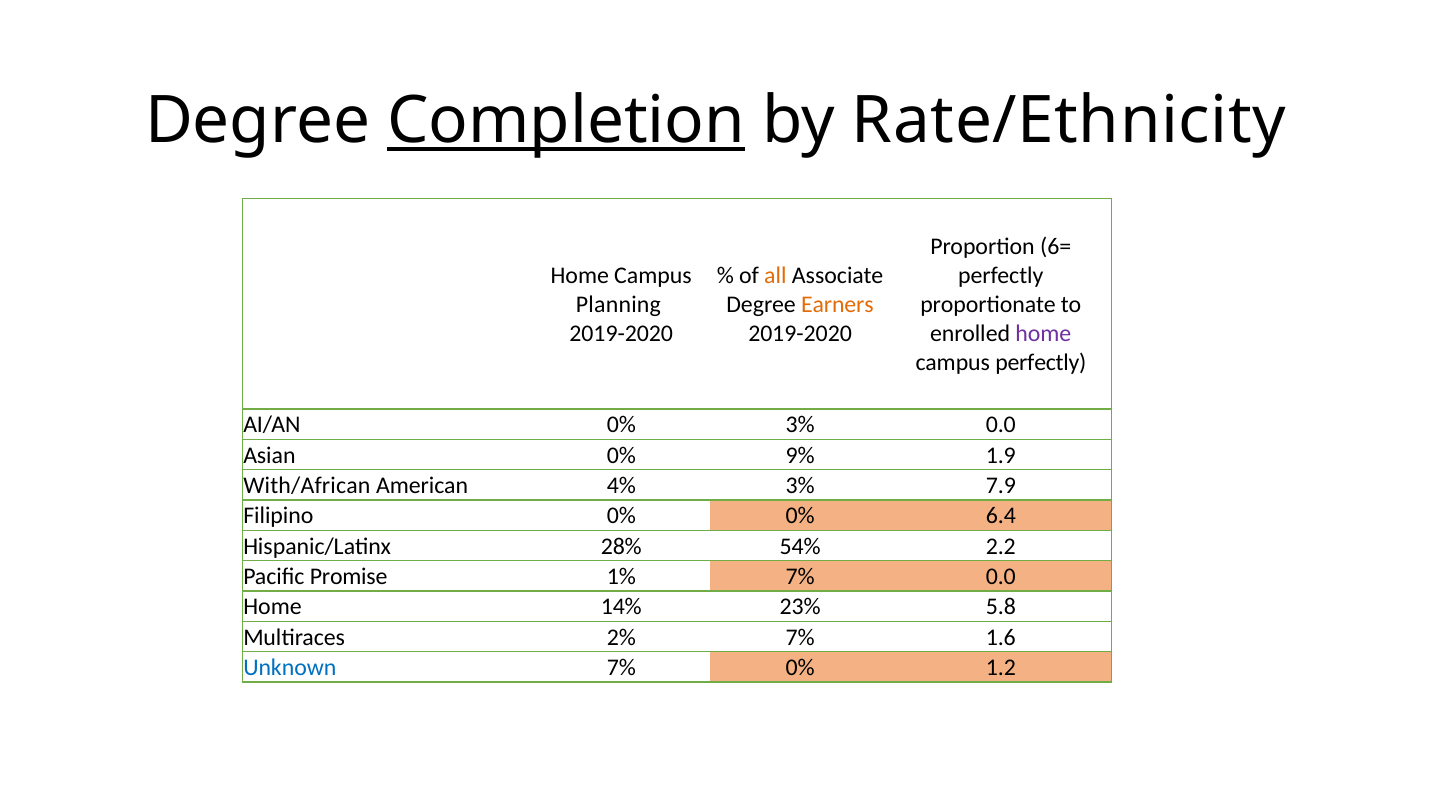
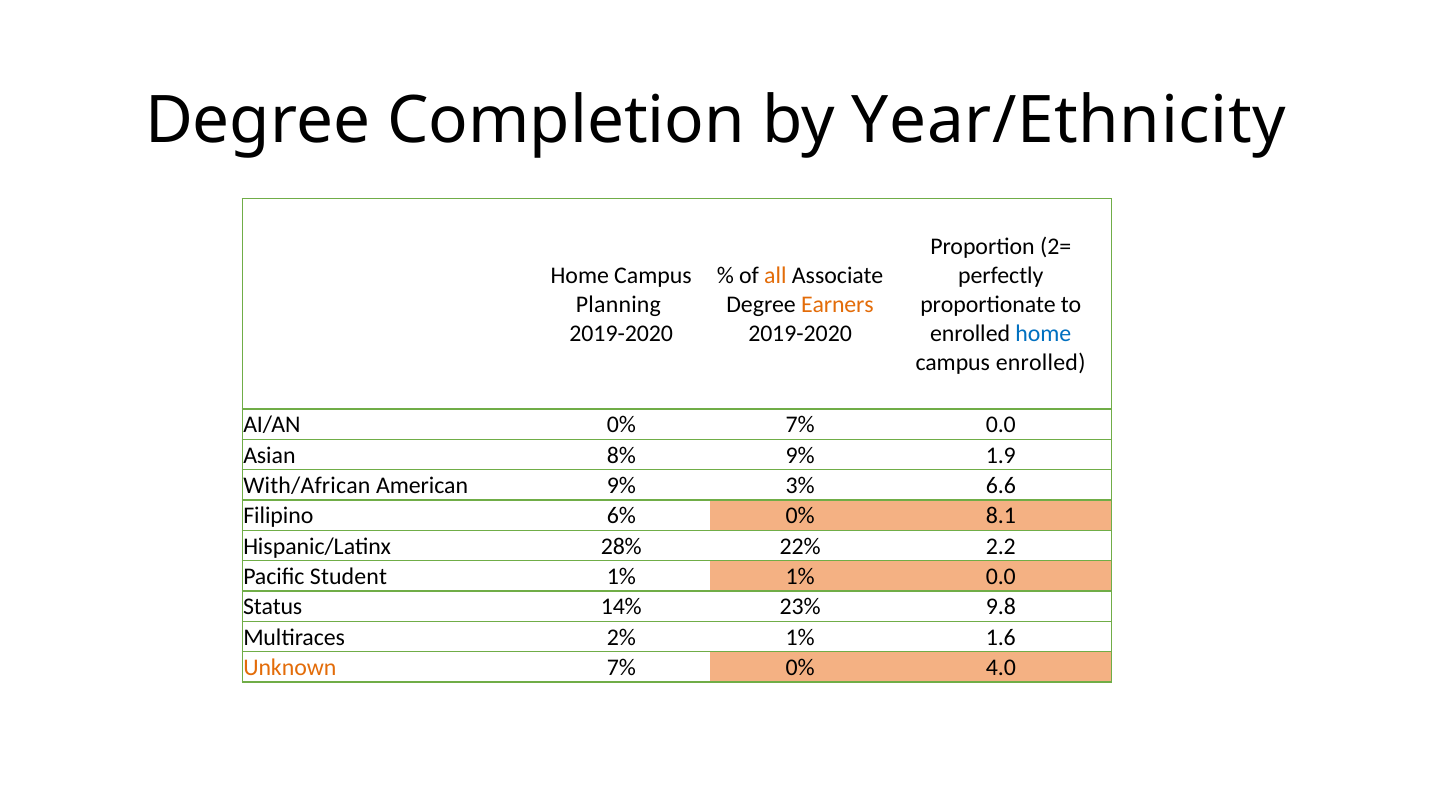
Completion underline: present -> none (566, 120)
Rate/Ethnicity: Rate/Ethnicity -> Year/Ethnicity (1069, 120)
6=: 6= -> 2= (1056, 246)
home colour: purple -> blue (1043, 334)
campus perfectly: perfectly -> enrolled (1041, 363)
0% 3%: 3% -> 7% (800, 425)
Asian 0%: 0% -> 8% (621, 455)
American 4%: 4% -> 9% (621, 486)
7.9: 7.9 -> 6.6 (1001, 486)
Filipino 0%: 0% -> 6% (621, 516)
6.4: 6.4 -> 8.1 (1001, 516)
54%: 54% -> 22% (800, 546)
Promise: Promise -> Student (348, 577)
1% 7%: 7% -> 1% (800, 577)
Home: Home -> Status (273, 607)
5.8: 5.8 -> 9.8 (1001, 607)
2% 7%: 7% -> 1% (800, 637)
Unknown colour: blue -> orange (290, 668)
1.2: 1.2 -> 4.0 (1001, 668)
